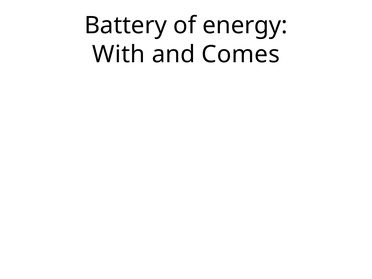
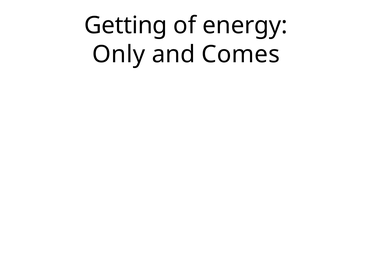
Battery: Battery -> Getting (126, 25)
With: With -> Only (119, 54)
